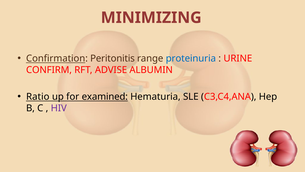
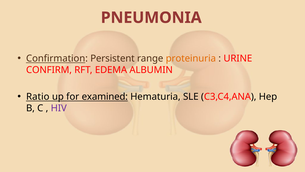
MINIMIZING: MINIMIZING -> PNEUMONIA (151, 18)
Peritonitis: Peritonitis -> Persistent (112, 58)
proteinuria colour: blue -> orange (191, 58)
ADVISE: ADVISE -> EDEMA (111, 70)
